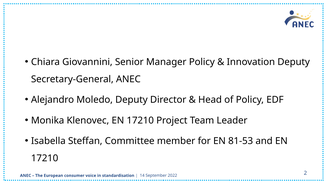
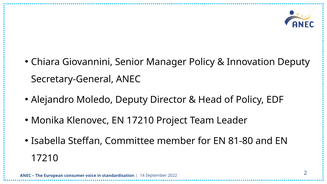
81-53: 81-53 -> 81-80 (241, 141)
